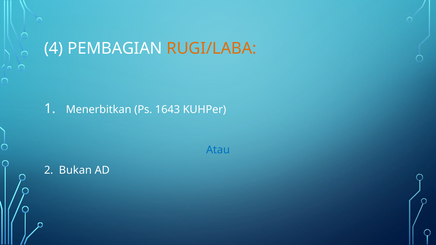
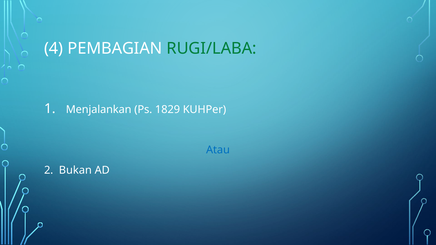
RUGI/LABA colour: orange -> green (212, 48)
Menerbitkan: Menerbitkan -> Menjalankan (99, 110)
1643: 1643 -> 1829 (168, 110)
